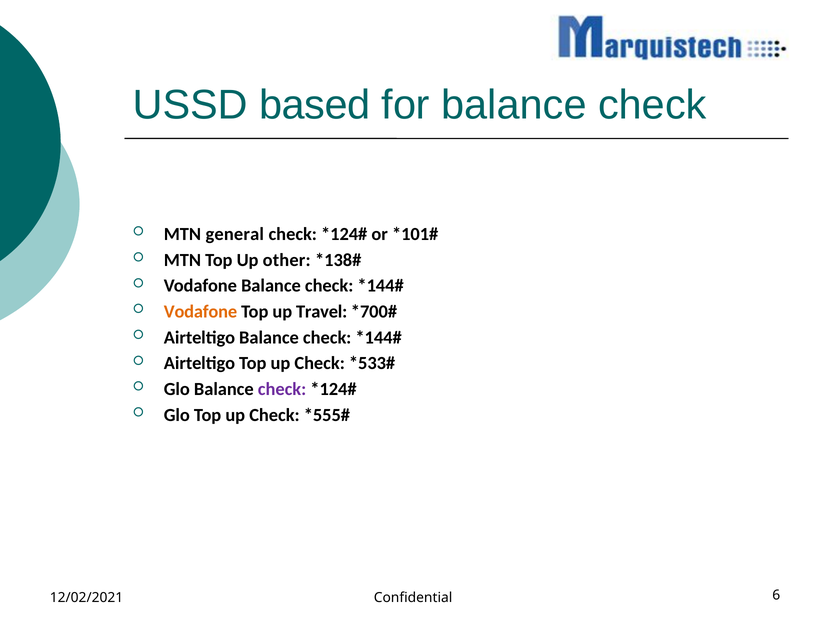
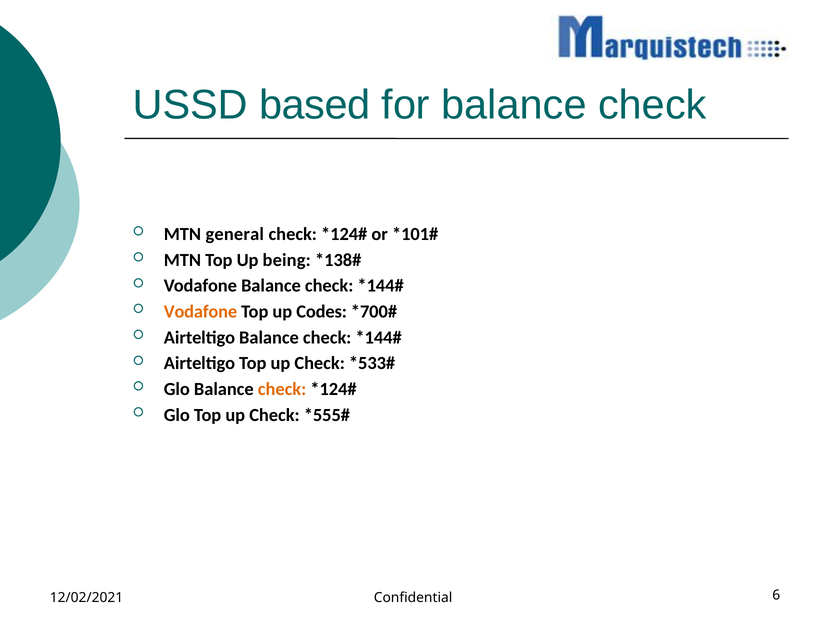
other: other -> being (287, 260)
Travel: Travel -> Codes (322, 311)
check colour: purple -> orange (282, 389)
